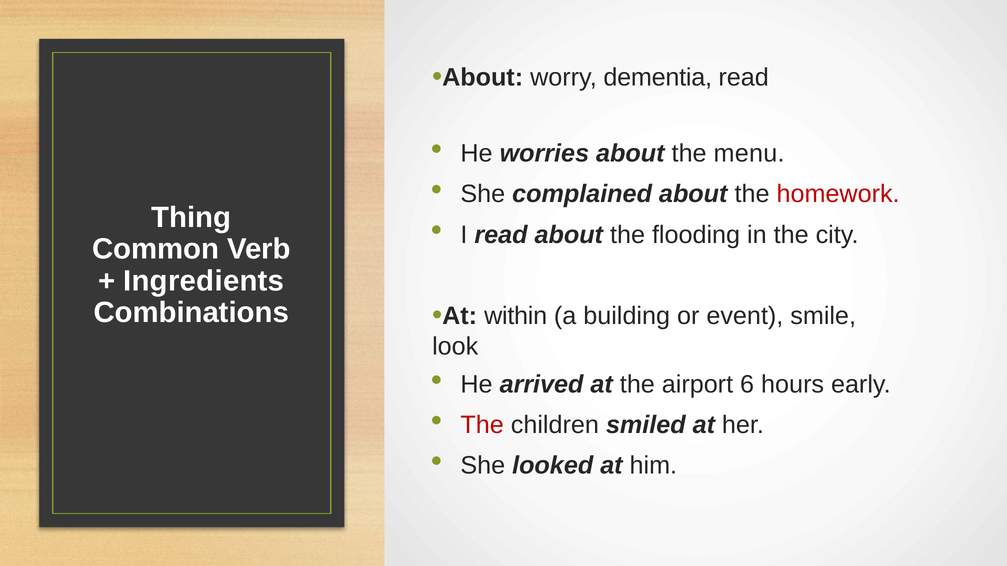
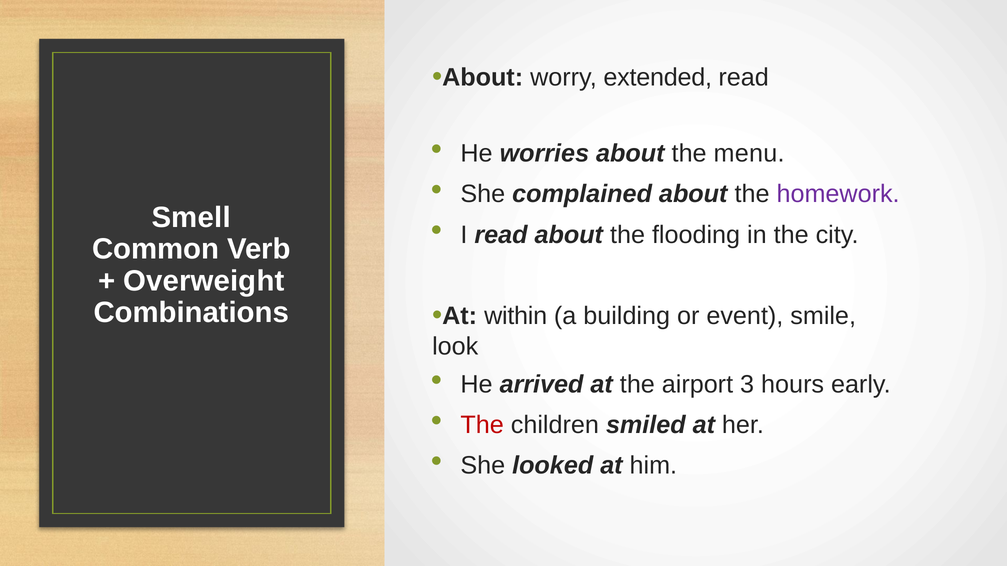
dementia: dementia -> extended (658, 77)
homework colour: red -> purple (838, 194)
Thing: Thing -> Smell (191, 218)
Ingredients: Ingredients -> Overweight (204, 281)
6: 6 -> 3 (747, 385)
